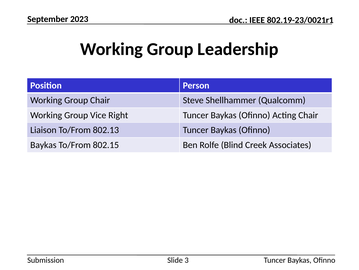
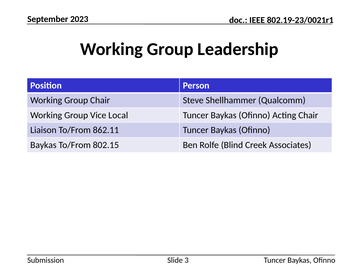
Right: Right -> Local (118, 115)
802.13: 802.13 -> 862.11 (106, 130)
